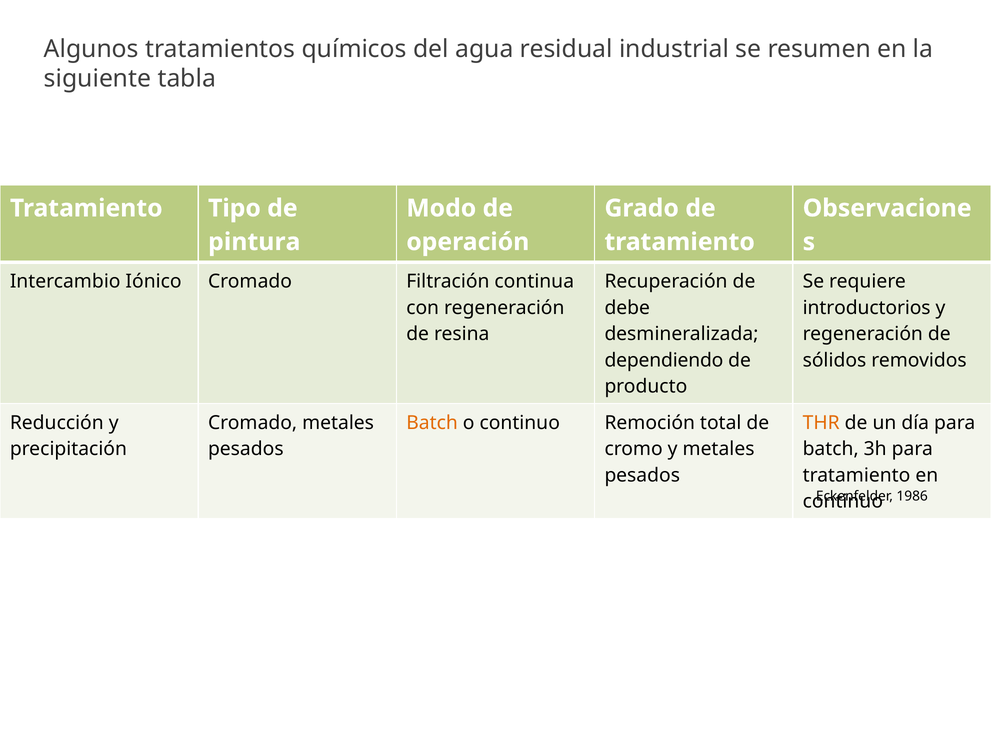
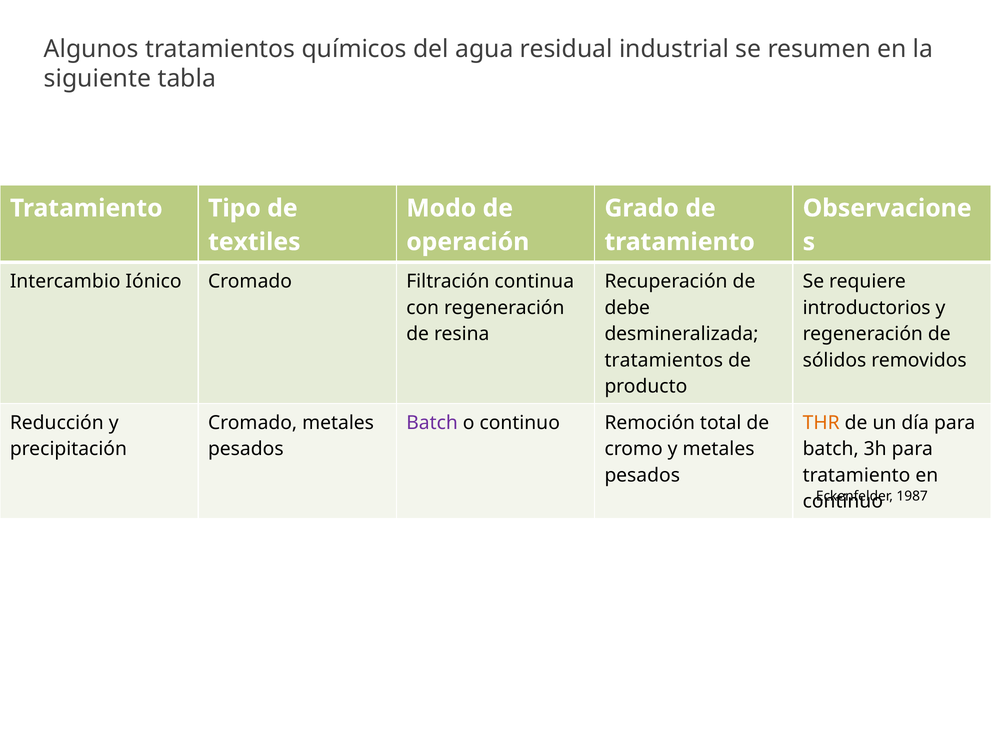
pintura: pintura -> textiles (254, 242)
dependiendo: dependiendo -> tratamientos (664, 361)
Batch colour: orange -> purple (432, 423)
1986: 1986 -> 1987 (912, 496)
